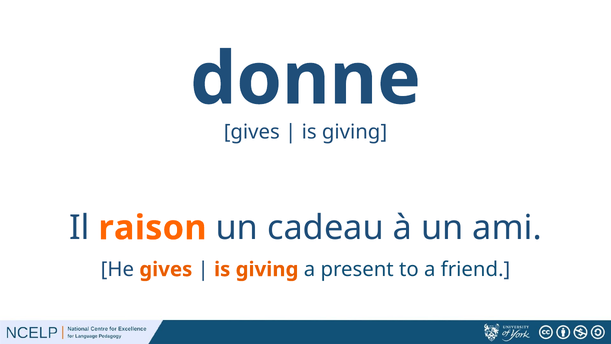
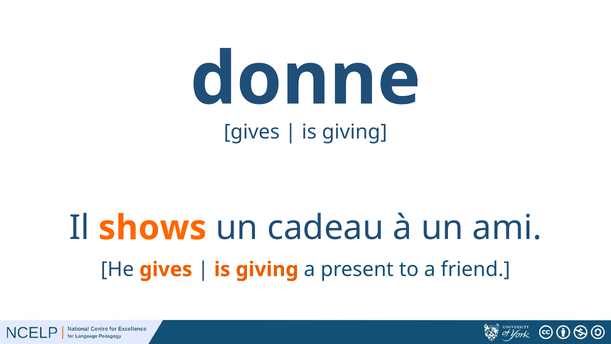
raison: raison -> shows (153, 228)
